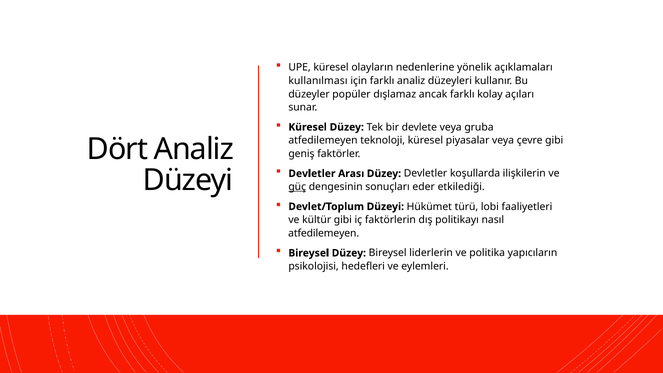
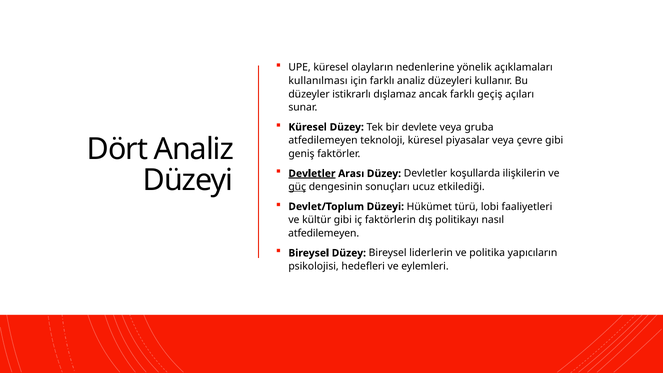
popüler: popüler -> istikrarlı (352, 94)
kolay: kolay -> geçiş (490, 94)
Devletler underline: none -> present (312, 174)
eder: eder -> ucuz (424, 187)
